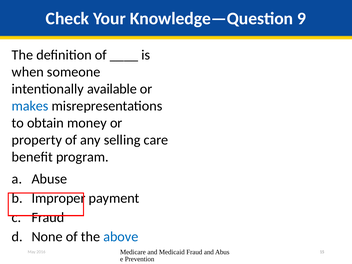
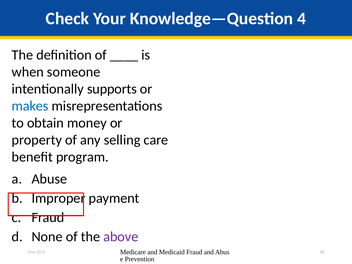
9: 9 -> 4 (302, 18)
available: available -> supports (112, 89)
above colour: blue -> purple (121, 237)
